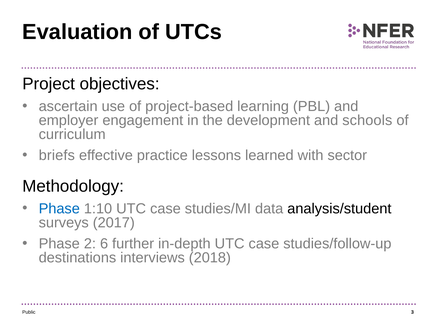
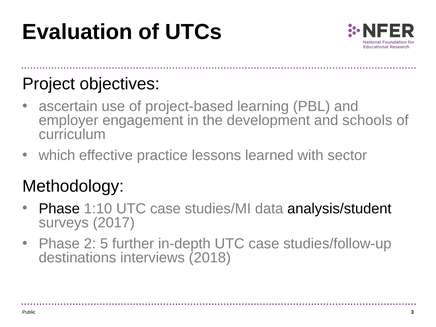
briefs: briefs -> which (57, 155)
Phase colour: blue -> black (59, 209)
6: 6 -> 5 (104, 244)
